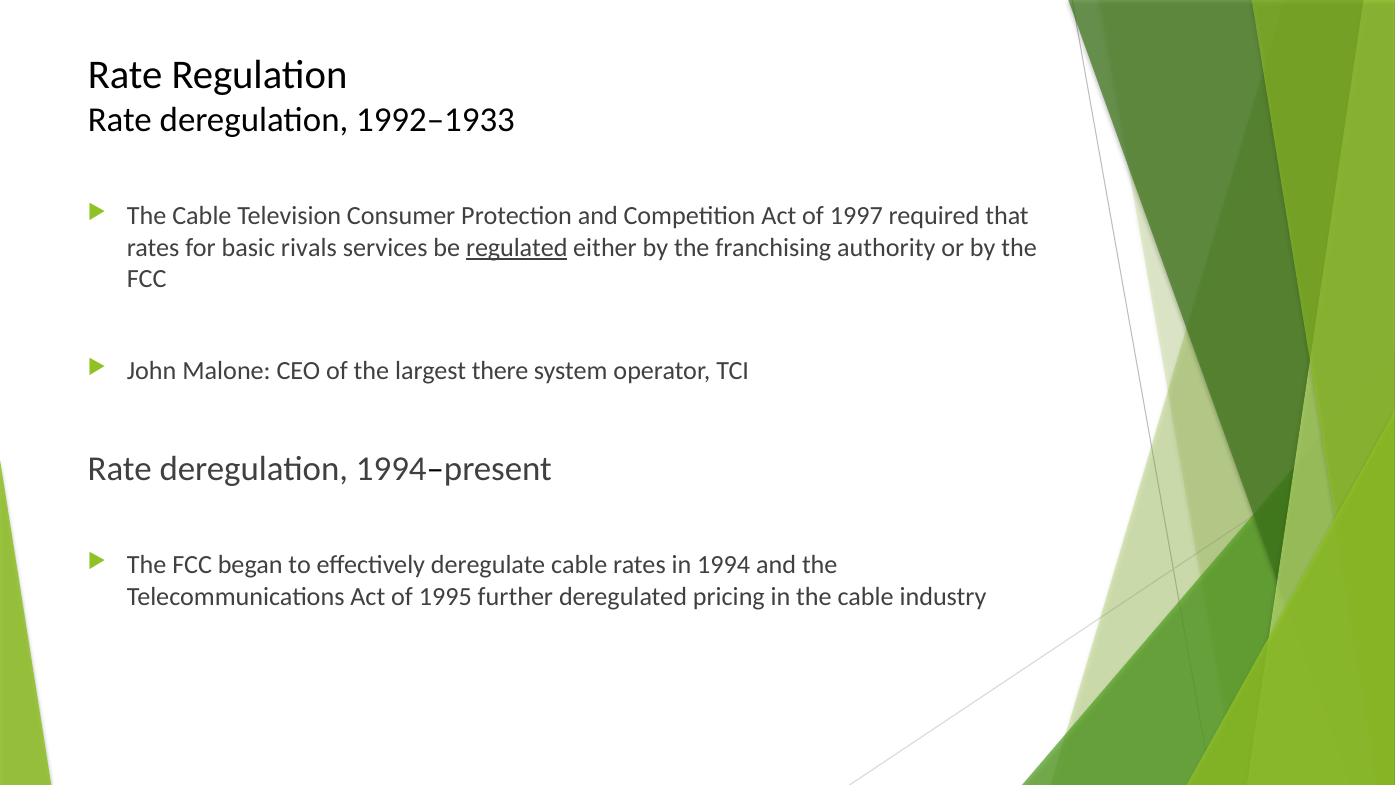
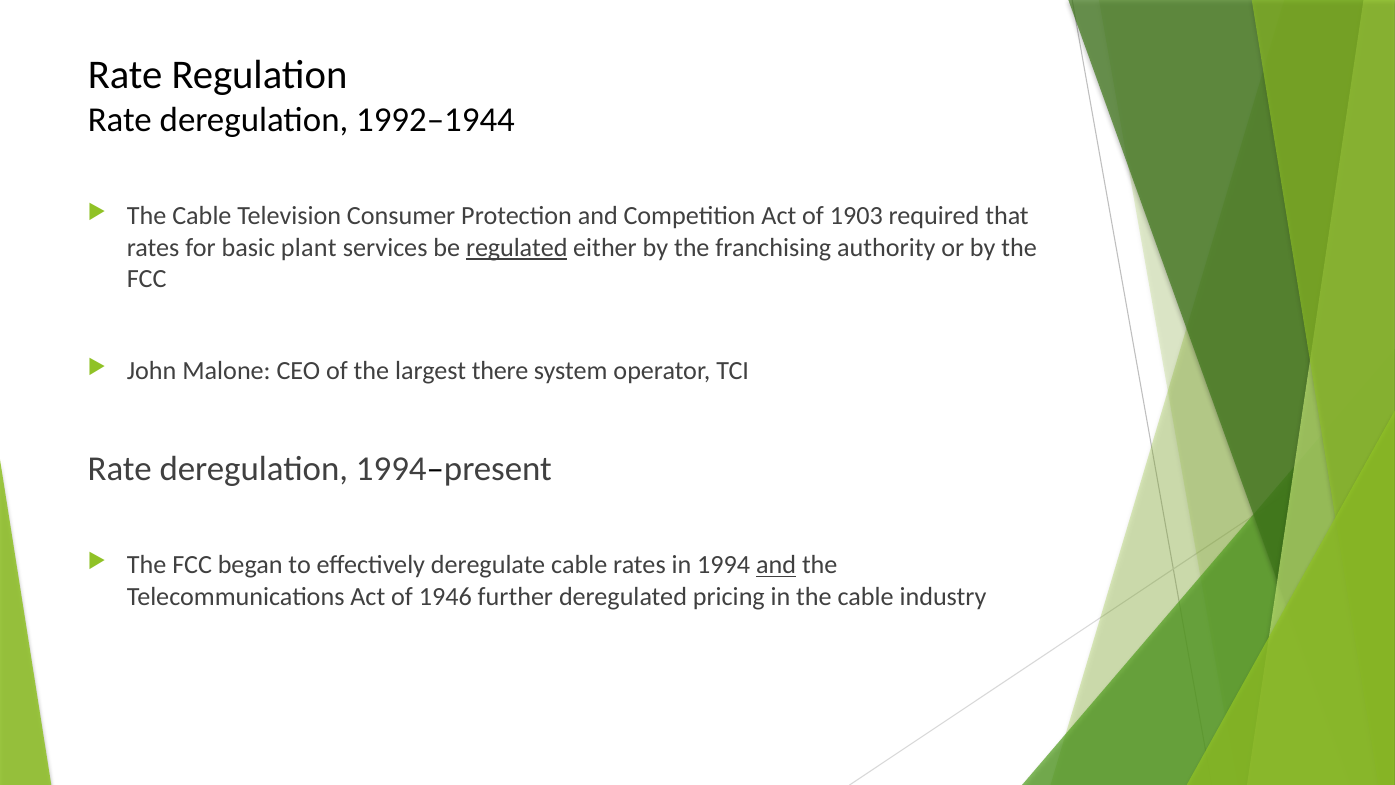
1992–1933: 1992–1933 -> 1992–1944 (435, 120)
1997: 1997 -> 1903 (856, 216)
rivals: rivals -> plant (309, 248)
and underline: none -> present (776, 565)
1995: 1995 -> 1946 (445, 596)
